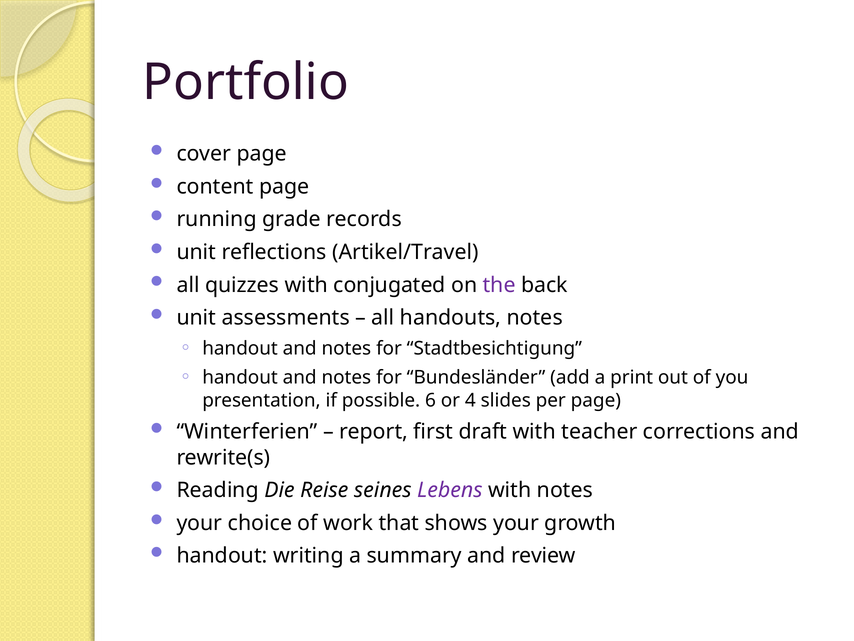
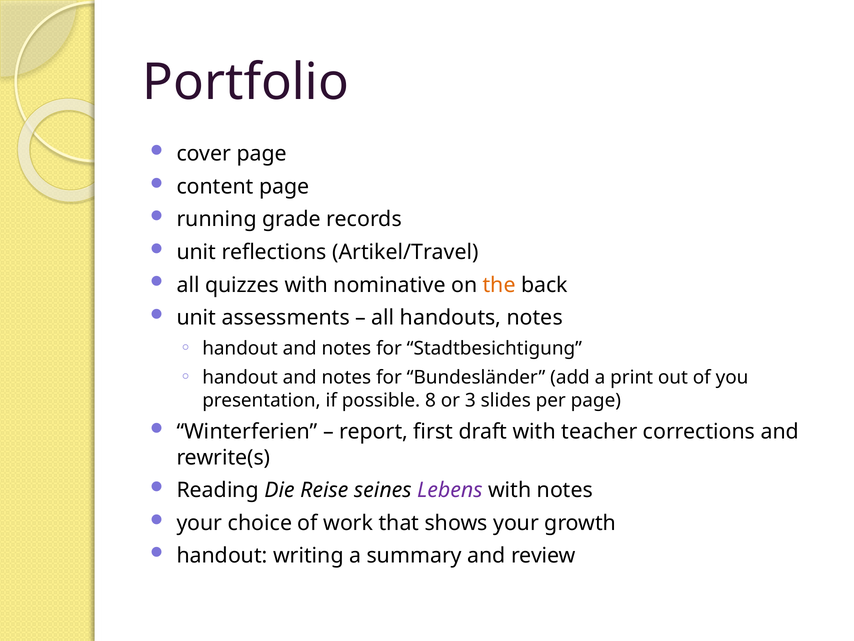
conjugated: conjugated -> nominative (390, 285)
the colour: purple -> orange (499, 285)
6: 6 -> 8 (430, 400)
4: 4 -> 3 (470, 400)
